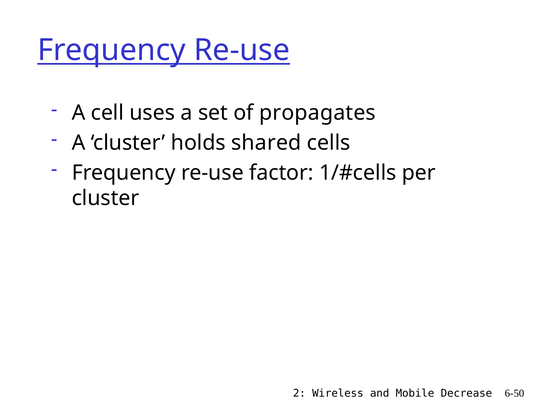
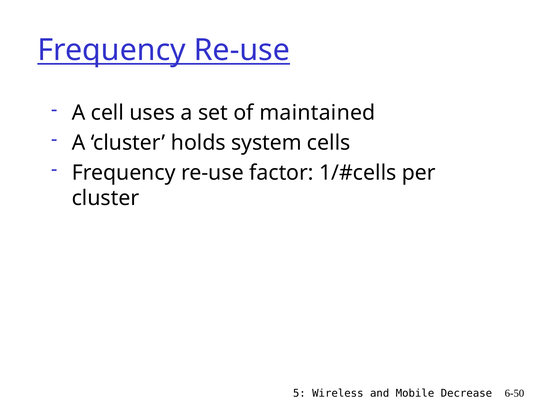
propagates: propagates -> maintained (317, 113)
shared: shared -> system (266, 143)
2: 2 -> 5 (299, 393)
